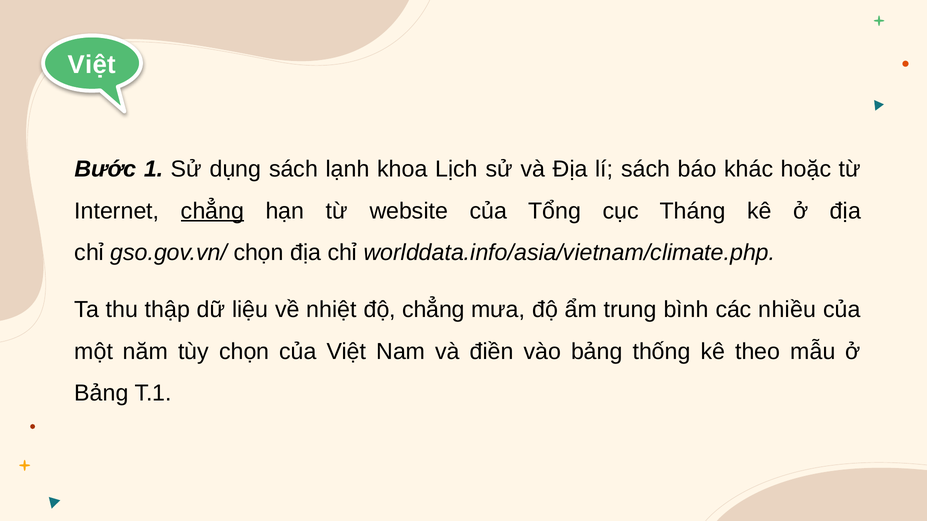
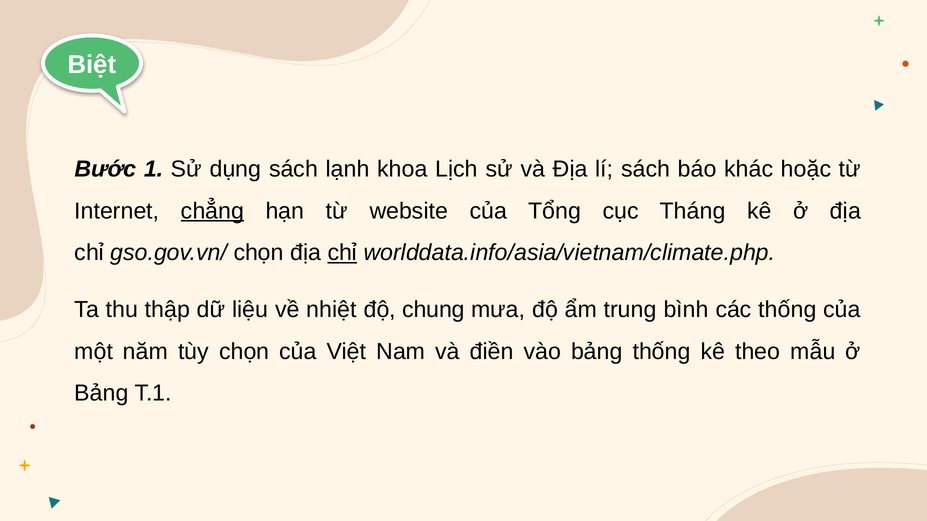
Việt: Việt -> Biệt (92, 65)
chỉ underline: none -> present (342, 253)
độ chẳng: chẳng -> chung (434, 310)
các nhiều: nhiều -> thống (787, 310)
